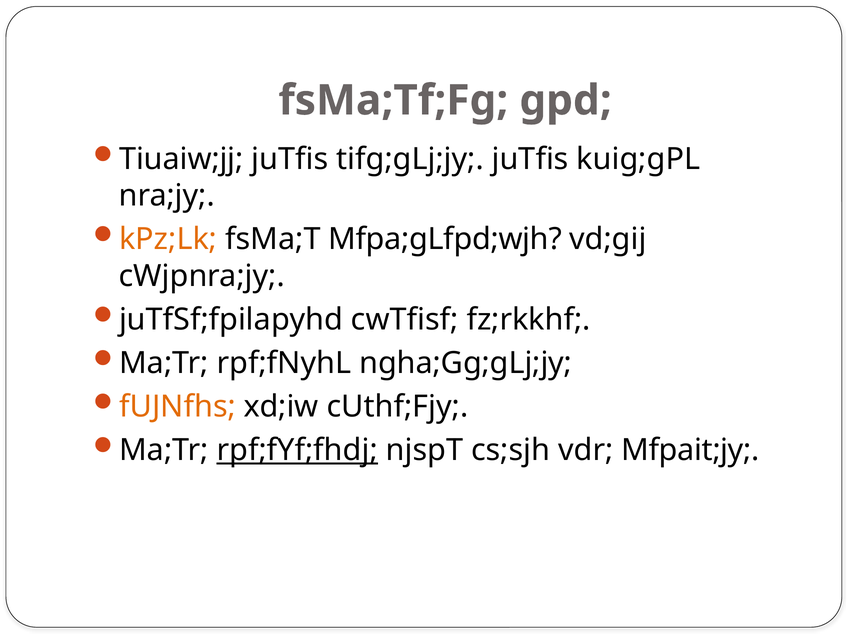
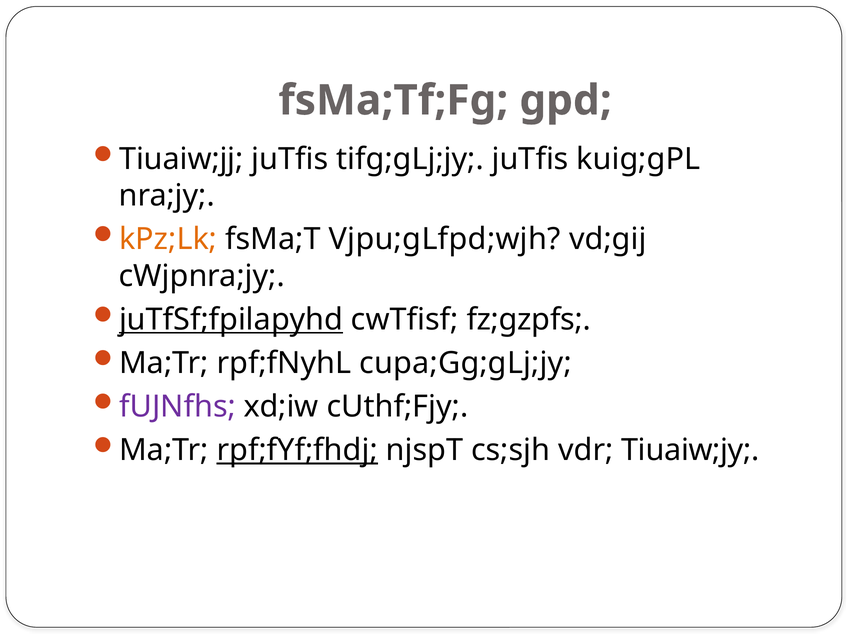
Mfpa;gLfpd;wjh: Mfpa;gLfpd;wjh -> Vjpu;gLfpd;wjh (445, 239)
juTfSf;fpilapyhd underline: none -> present (231, 320)
fz;rkkhf: fz;rkkhf -> fz;gzpfs (529, 320)
ngha;Gg;gLj;jy: ngha;Gg;gLj;jy -> cupa;Gg;gLj;jy (466, 363)
fUJNfhs colour: orange -> purple (178, 407)
Mfpait;jy: Mfpait;jy -> Tiuaiw;jy (690, 450)
